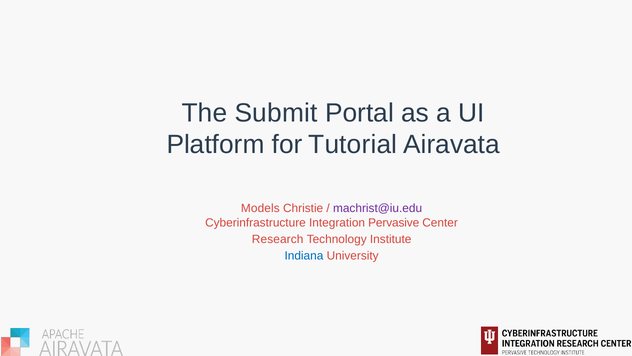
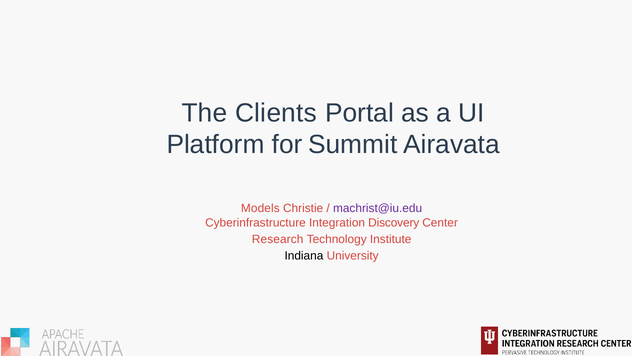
Submit: Submit -> Clients (276, 113)
Tutorial: Tutorial -> Summit (353, 144)
Pervasive: Pervasive -> Discovery (394, 223)
Indiana colour: blue -> black (304, 256)
